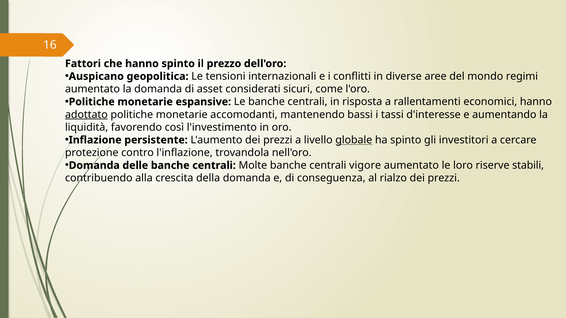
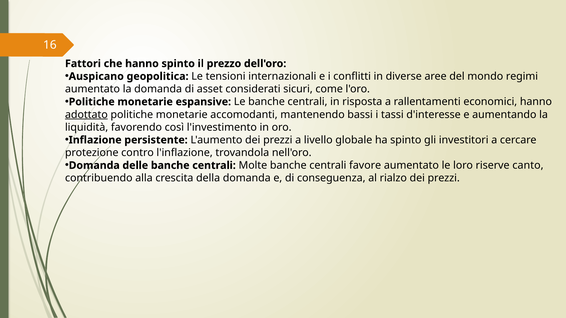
globale underline: present -> none (354, 140)
vigore: vigore -> favore (365, 166)
stabili: stabili -> canto (528, 166)
